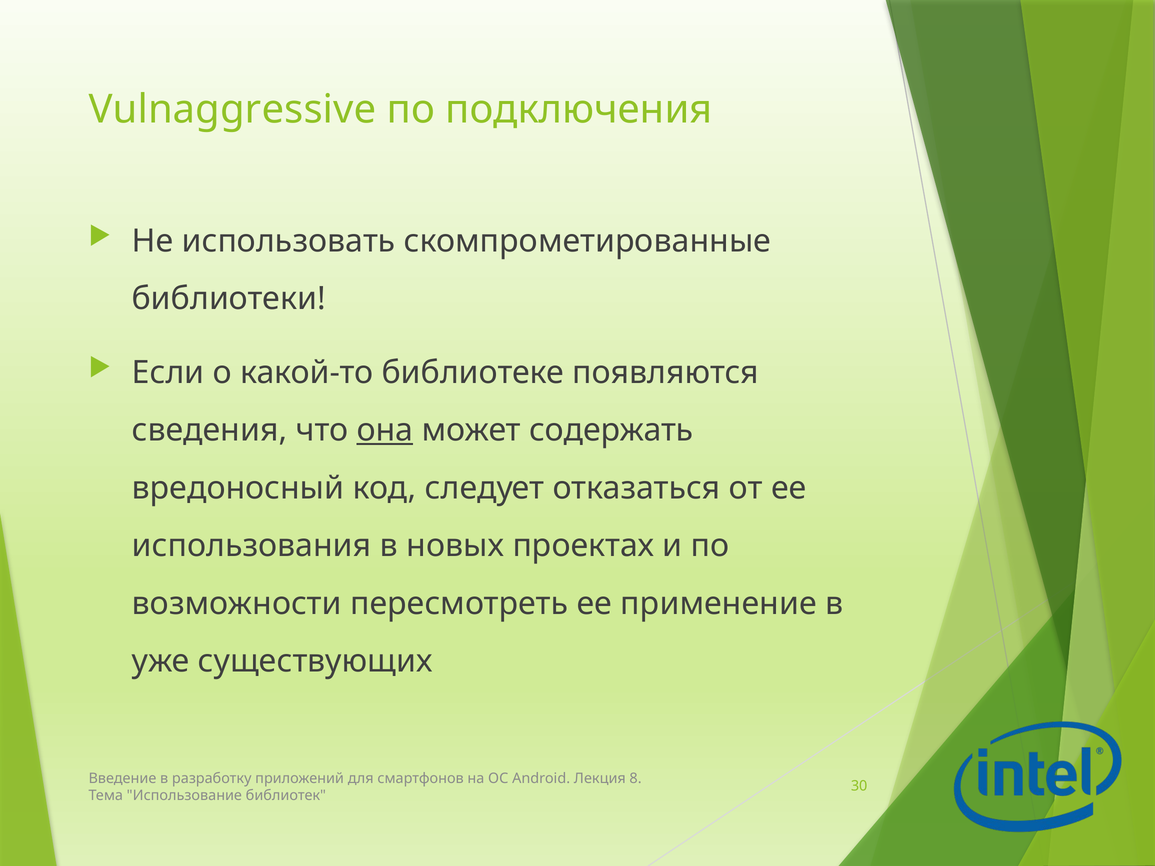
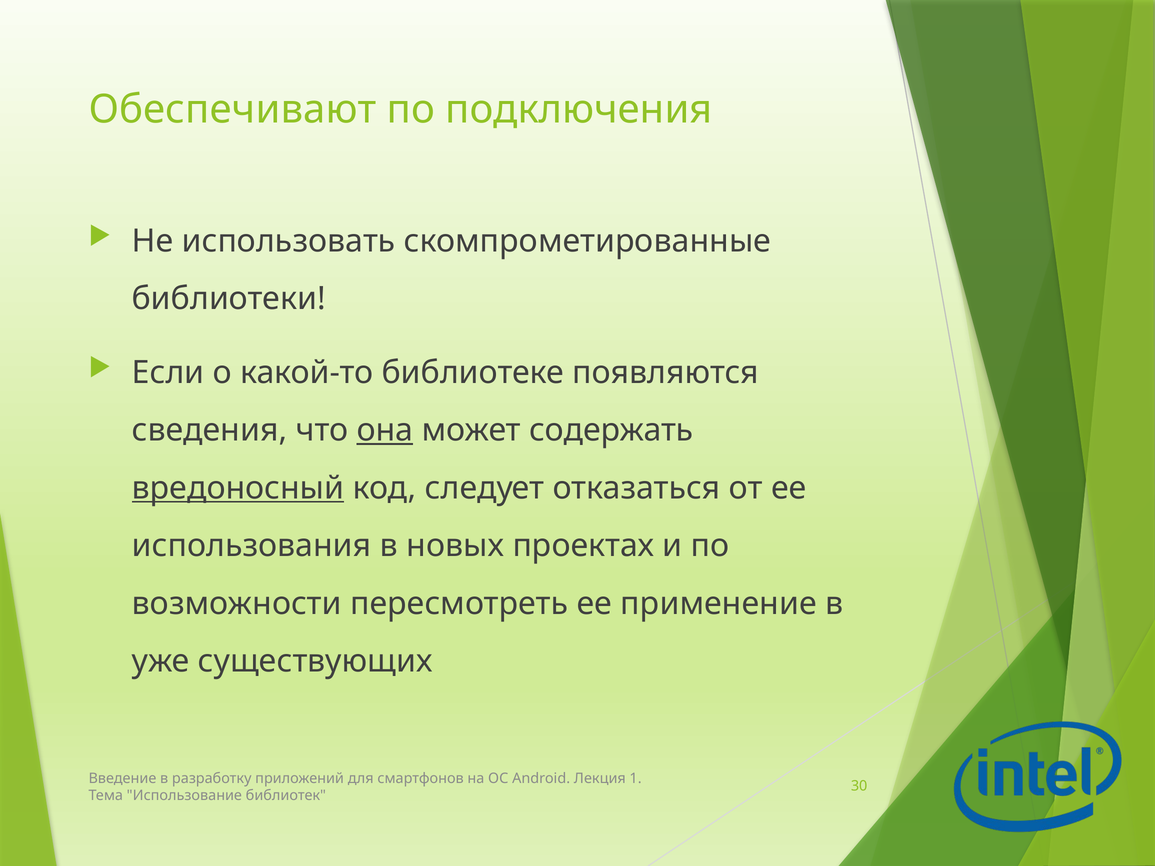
Vulnaggressive: Vulnaggressive -> Обеспечивают (233, 110)
вредоносный underline: none -> present (238, 488)
8: 8 -> 1 (636, 778)
